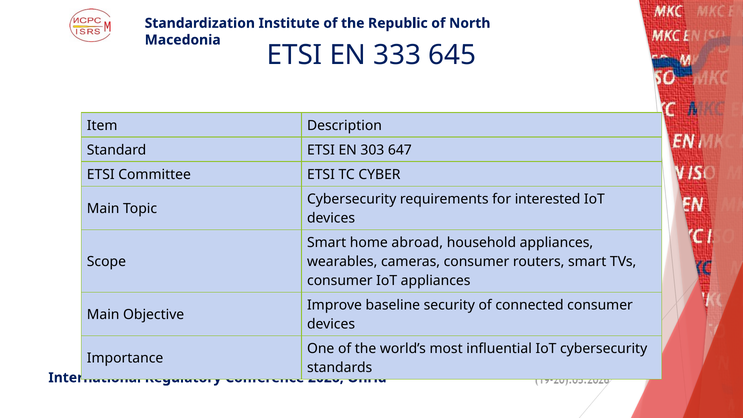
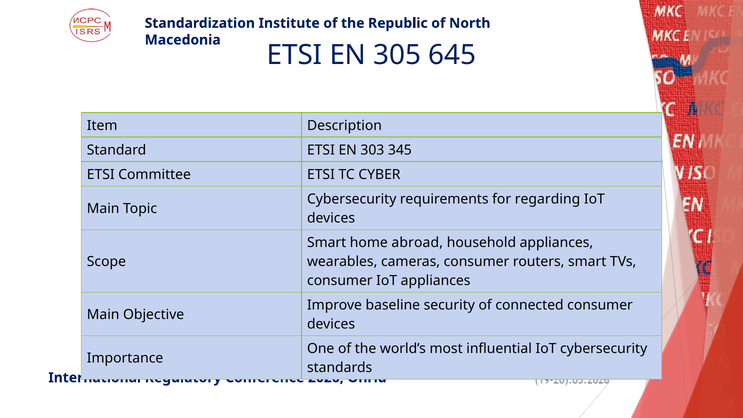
333: 333 -> 305 (397, 55)
647: 647 -> 345 (400, 150)
interested: interested -> regarding (548, 199)
